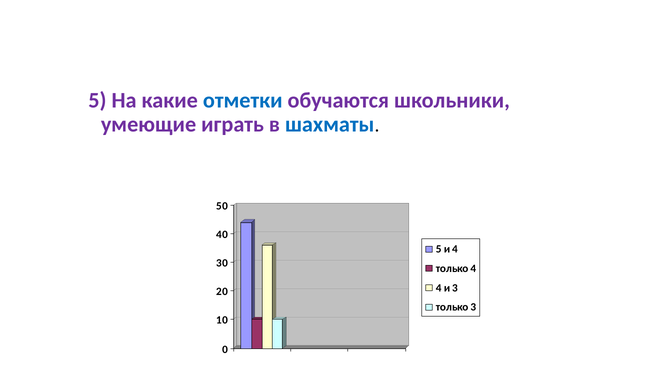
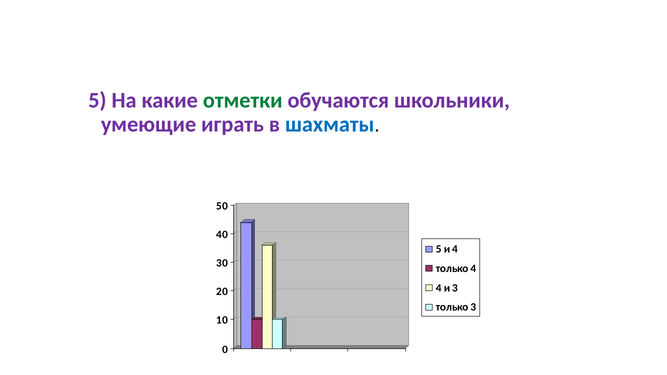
отметки colour: blue -> green (243, 100)
